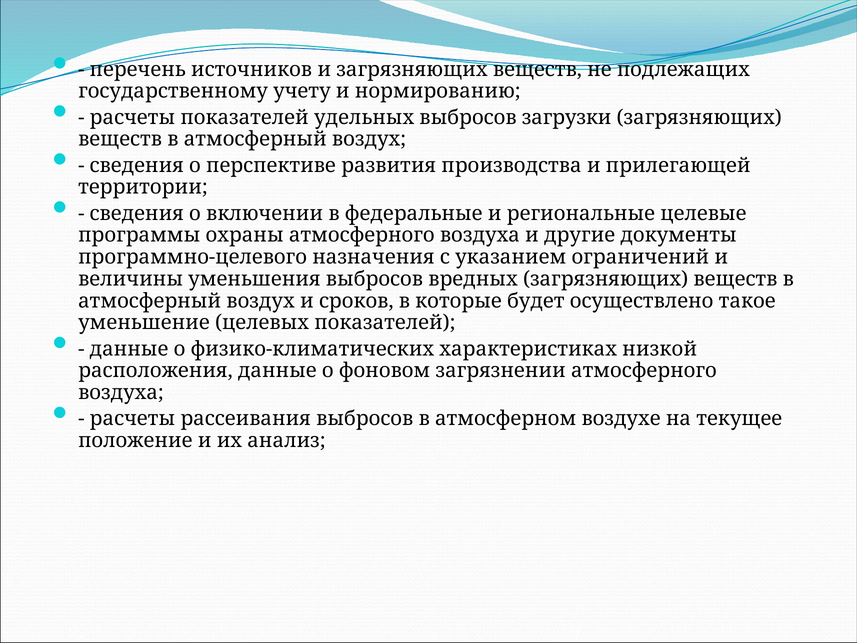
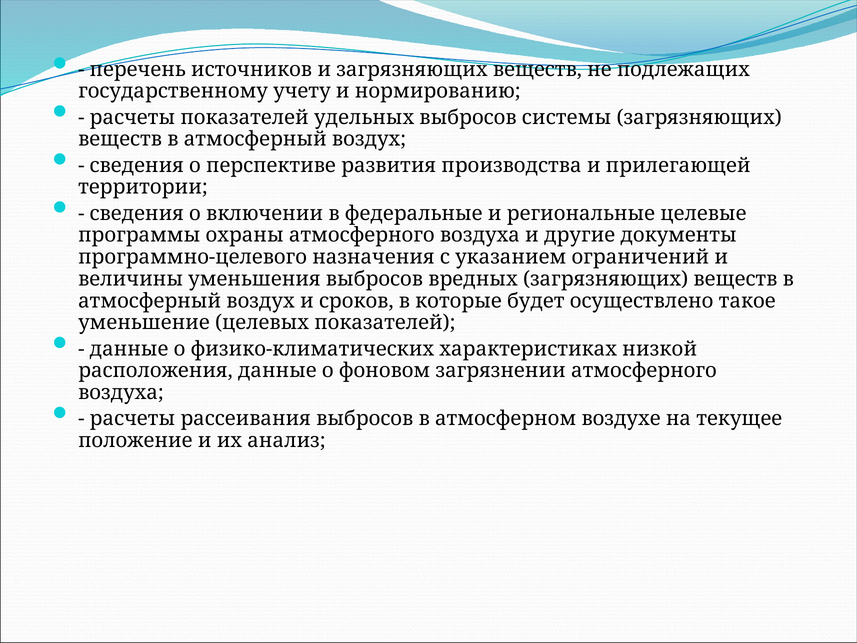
загрузки: загрузки -> системы (567, 117)
